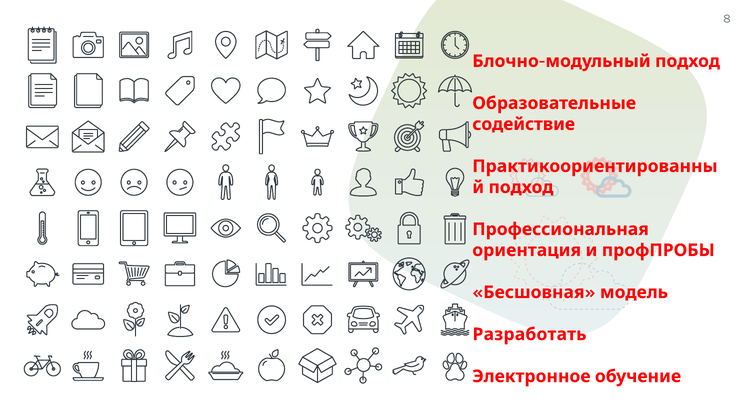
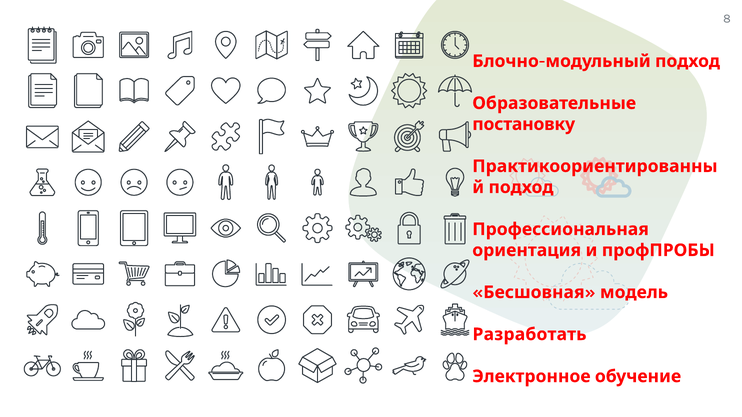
содействие: содействие -> постановку (524, 124)
